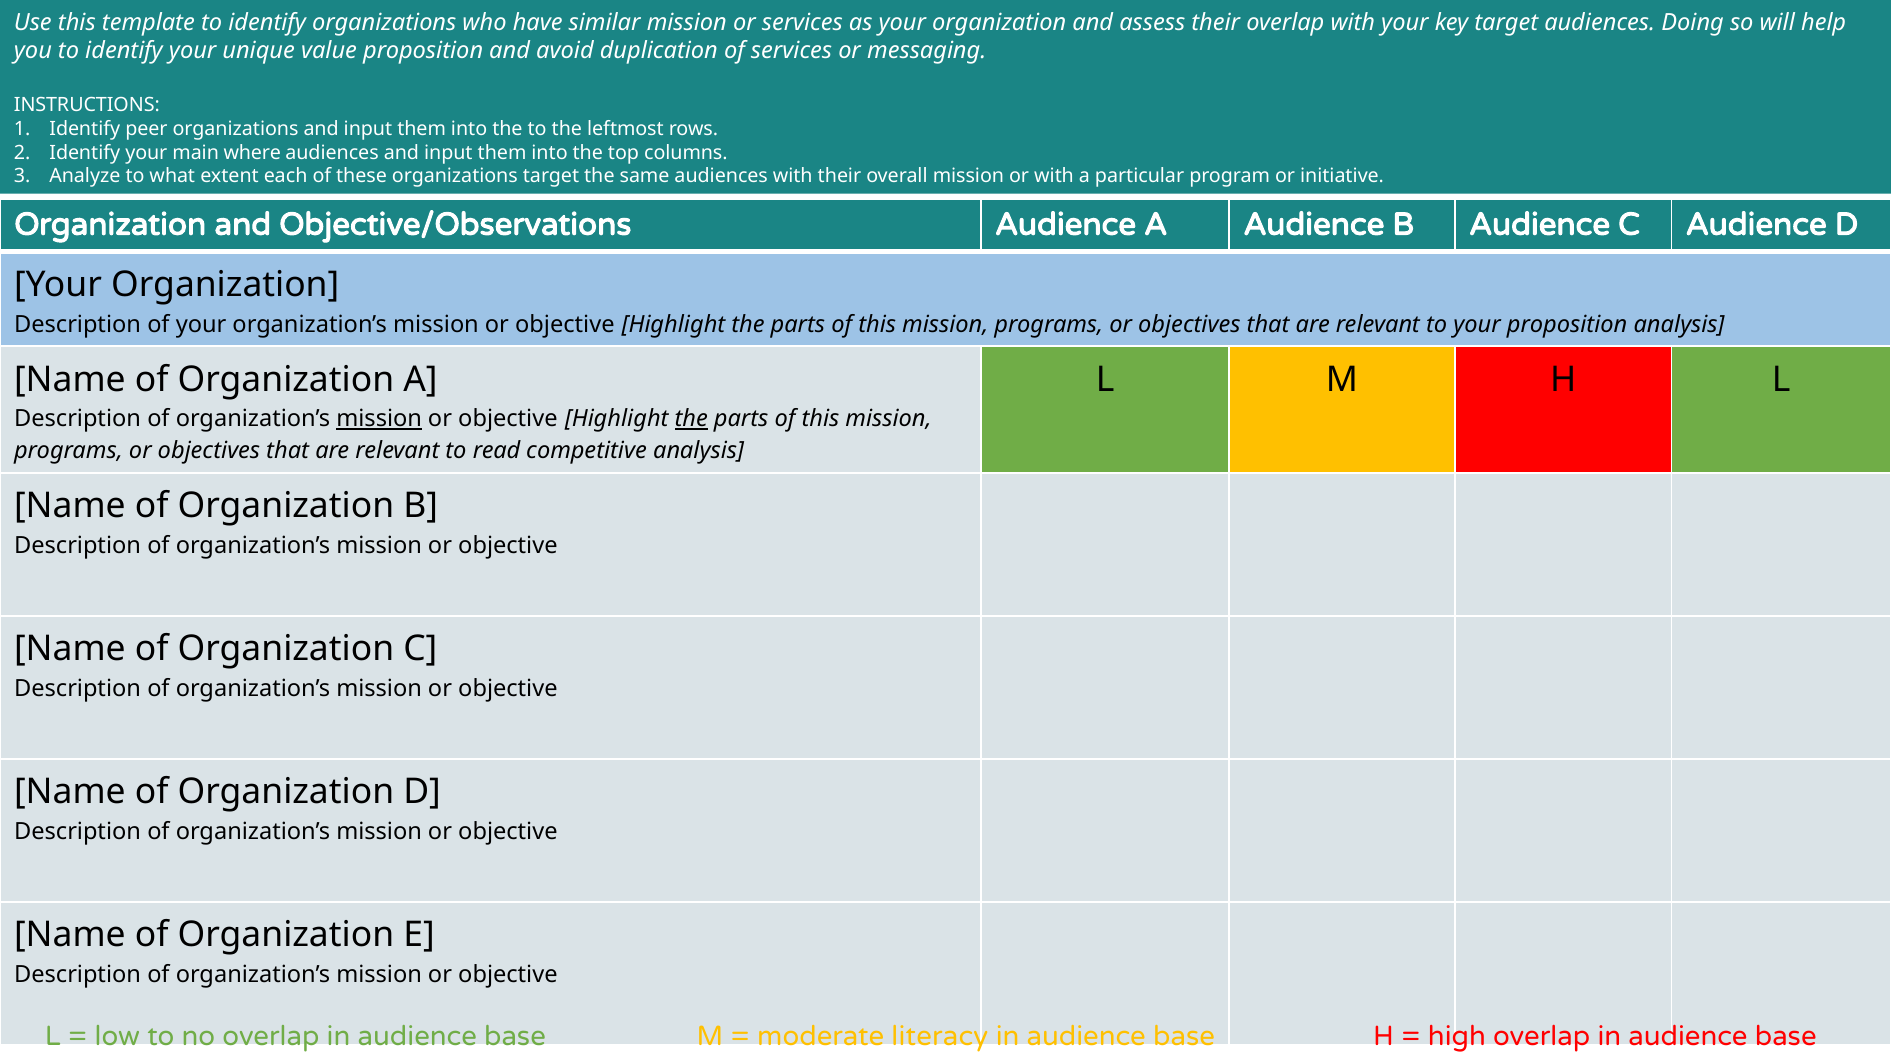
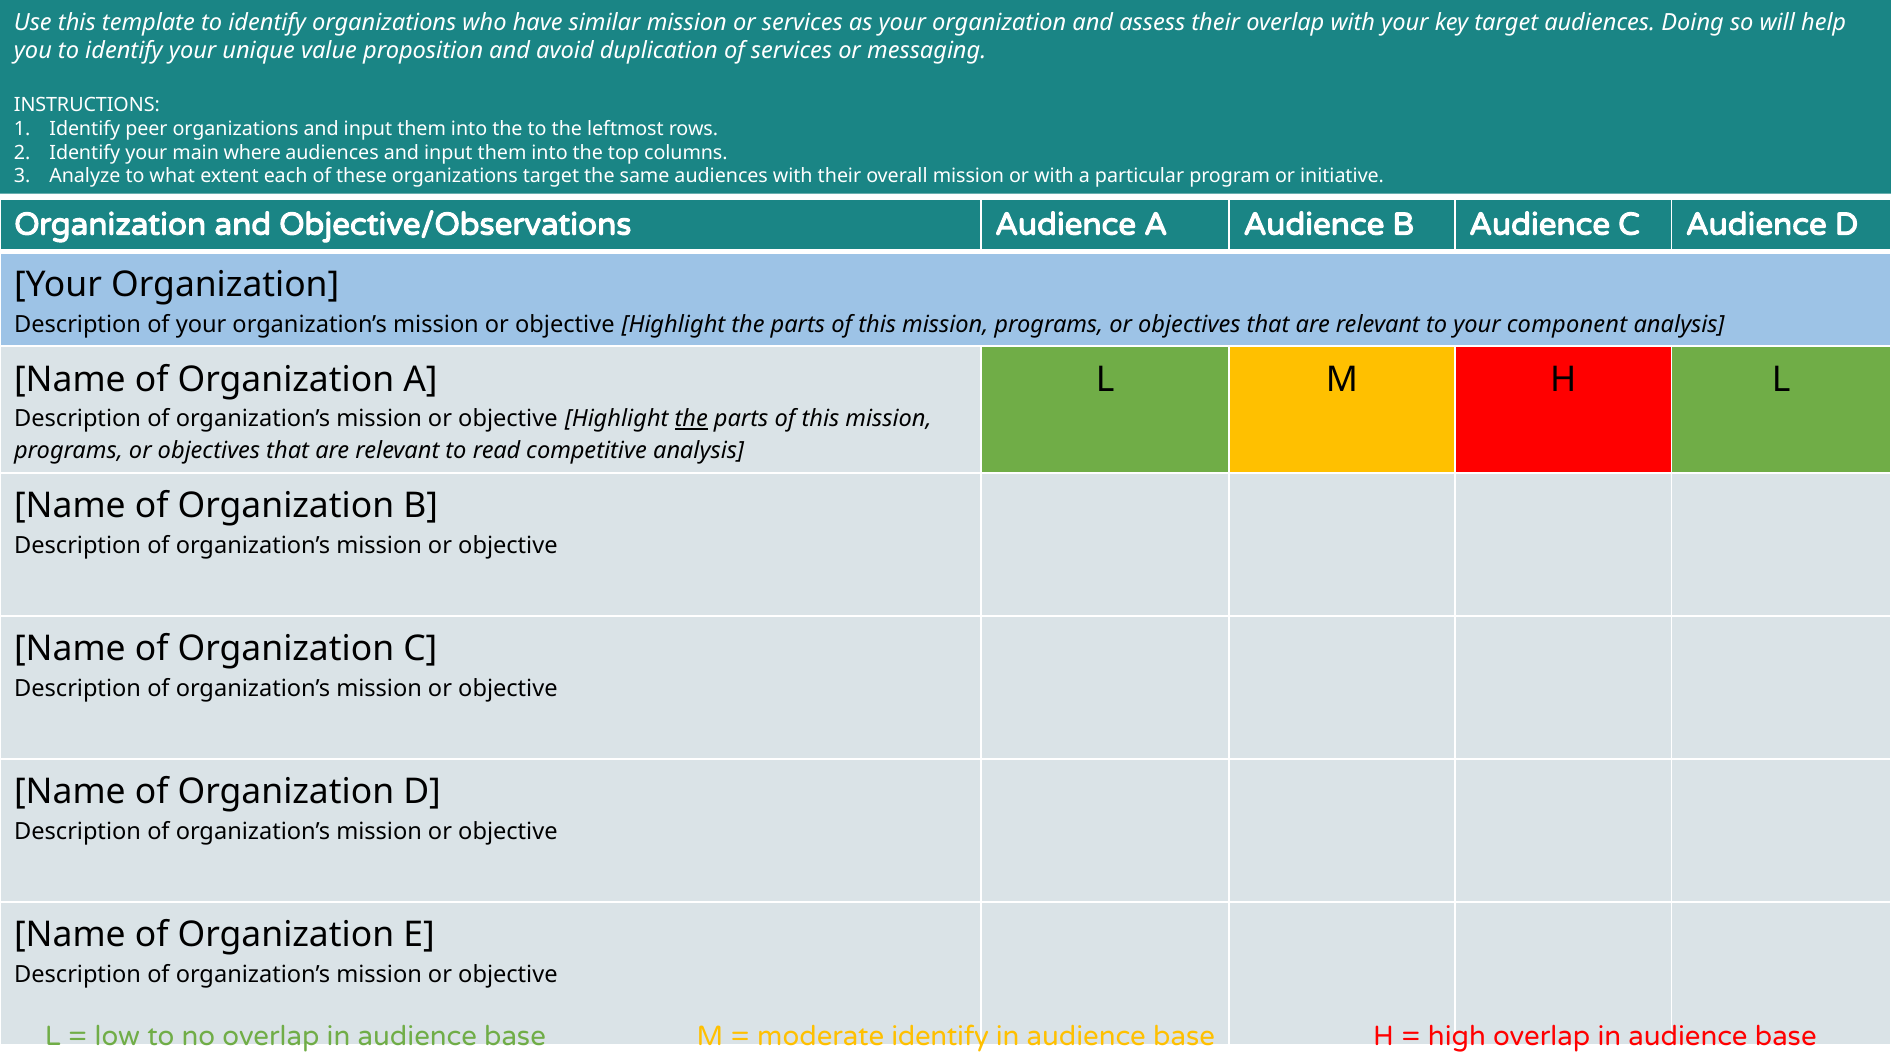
your proposition: proposition -> component (1567, 324)
mission underline: present -> none (379, 419)
moderate literacy: literacy -> identify (940, 1036)
